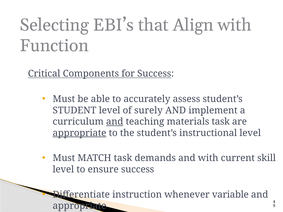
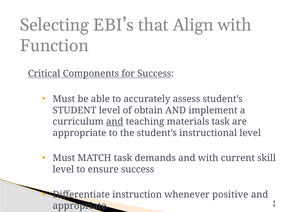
surely: surely -> obtain (148, 110)
appropriate underline: present -> none (80, 133)
variable: variable -> positive (230, 195)
